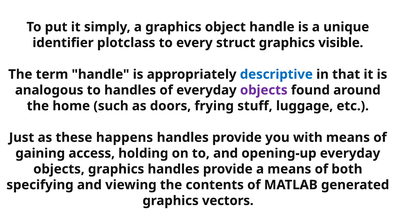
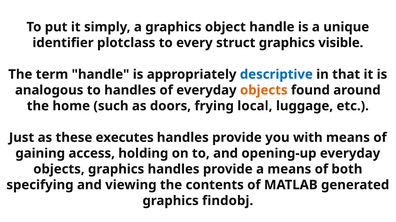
objects colour: purple -> orange (264, 90)
stuff: stuff -> local (255, 106)
happens: happens -> executes (125, 138)
vectors: vectors -> findobj (228, 201)
